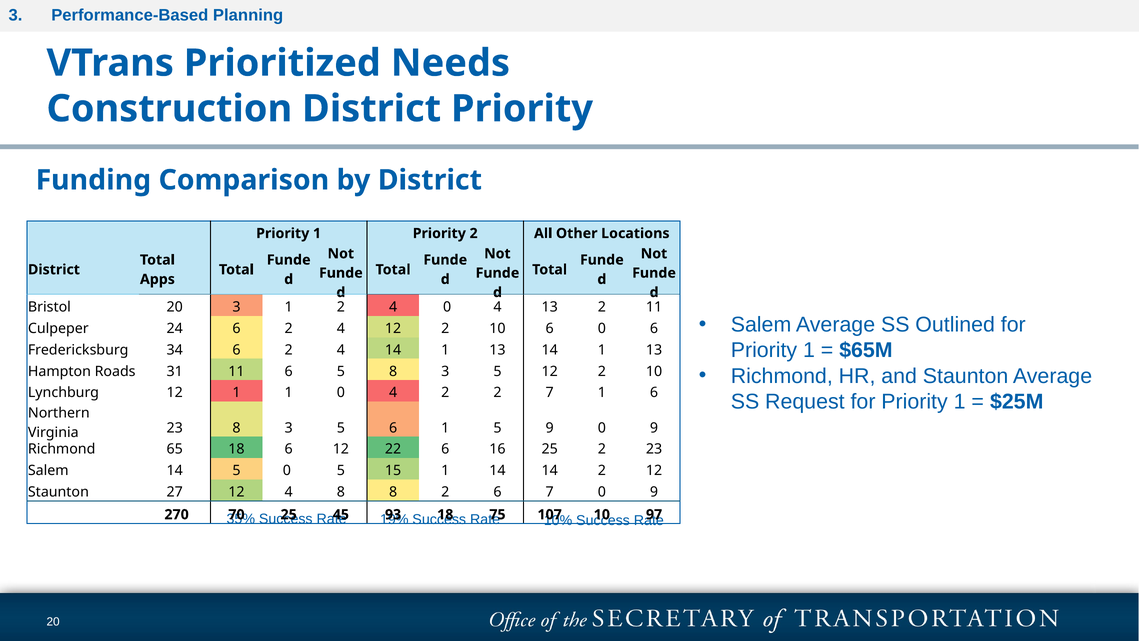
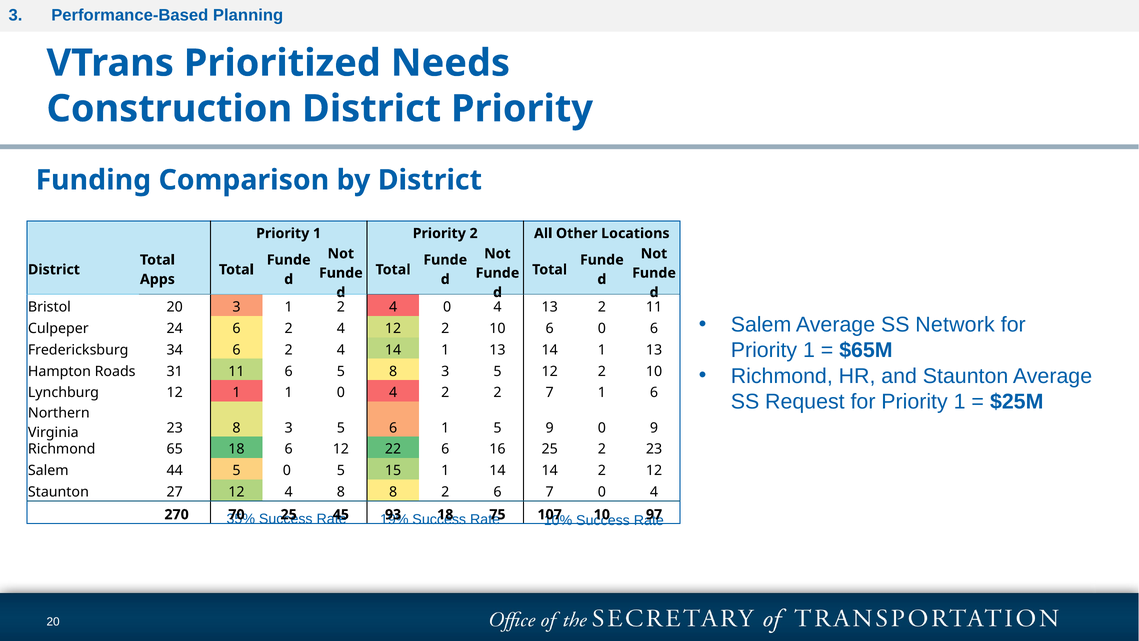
Outlined: Outlined -> Network (955, 325)
Salem 14: 14 -> 44 (175, 470)
7 0 9: 9 -> 4 (654, 492)
